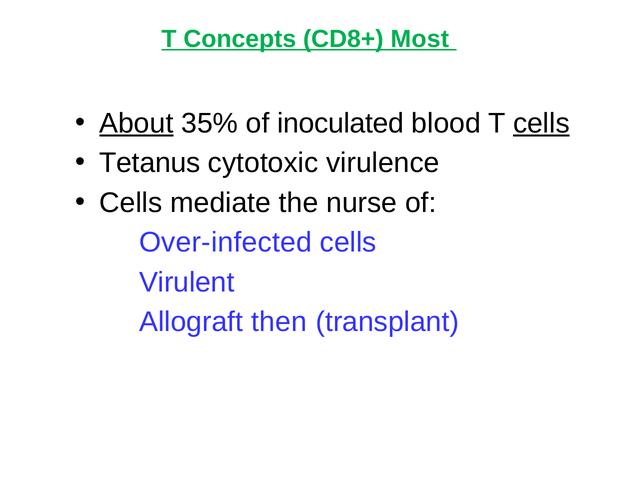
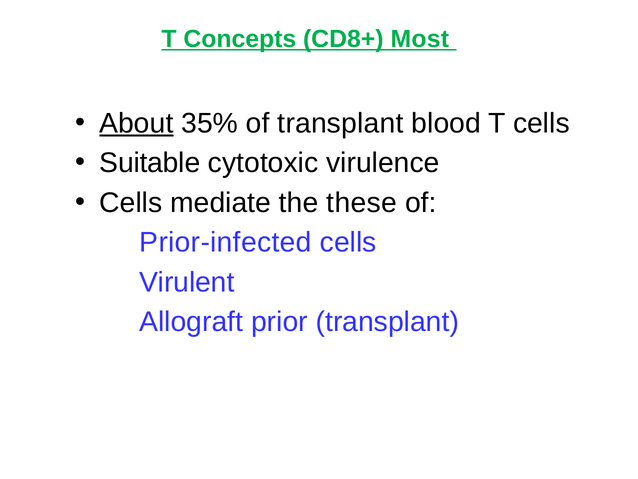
of inoculated: inoculated -> transplant (340, 123)
cells underline: present -> none (541, 123)
Tetanus: Tetanus -> Suitable (150, 163)
nurse: nurse -> these (362, 203)
Over-infected: Over-infected -> Prior-infected (225, 242)
then: then -> prior (279, 322)
